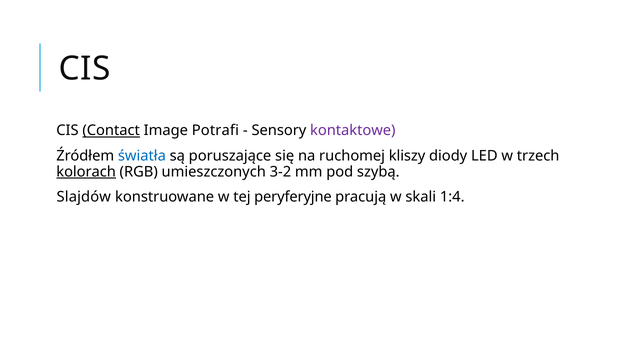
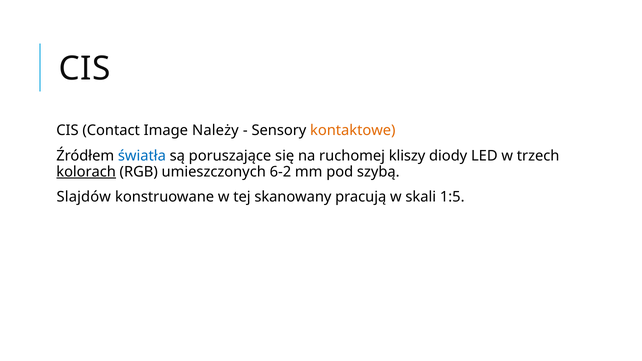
Contact underline: present -> none (111, 131)
Potrafi: Potrafi -> Należy (215, 131)
kontaktowe colour: purple -> orange (353, 131)
3-2: 3-2 -> 6-2 (280, 172)
peryferyjne: peryferyjne -> skanowany (293, 197)
1:4: 1:4 -> 1:5 (452, 197)
